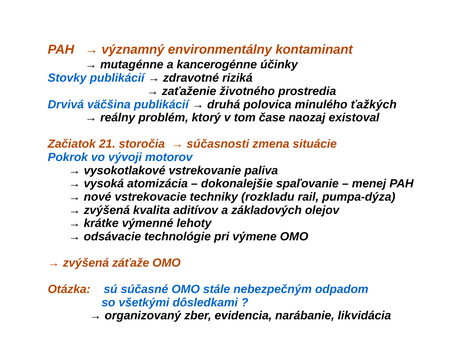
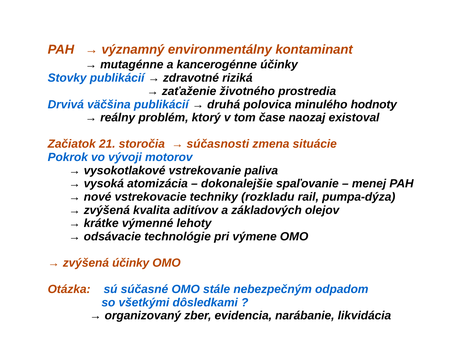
ťažkých: ťažkých -> hodnoty (374, 105)
zvýšená záťaže: záťaže -> účinky (131, 263)
